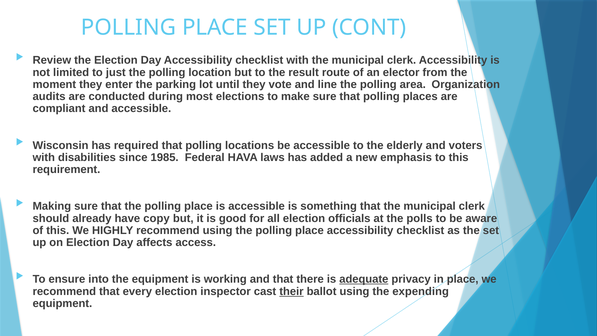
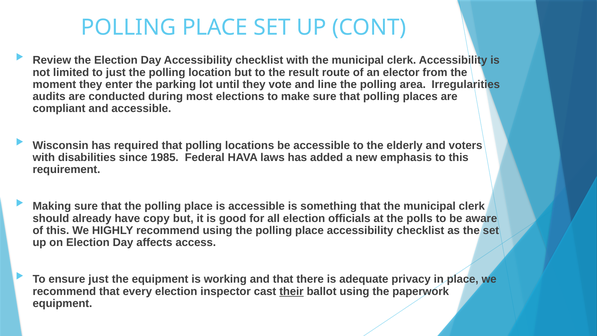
Organization: Organization -> Irregularities (466, 84)
ensure into: into -> just (99, 279)
adequate underline: present -> none (364, 279)
expending: expending -> paperwork (421, 291)
